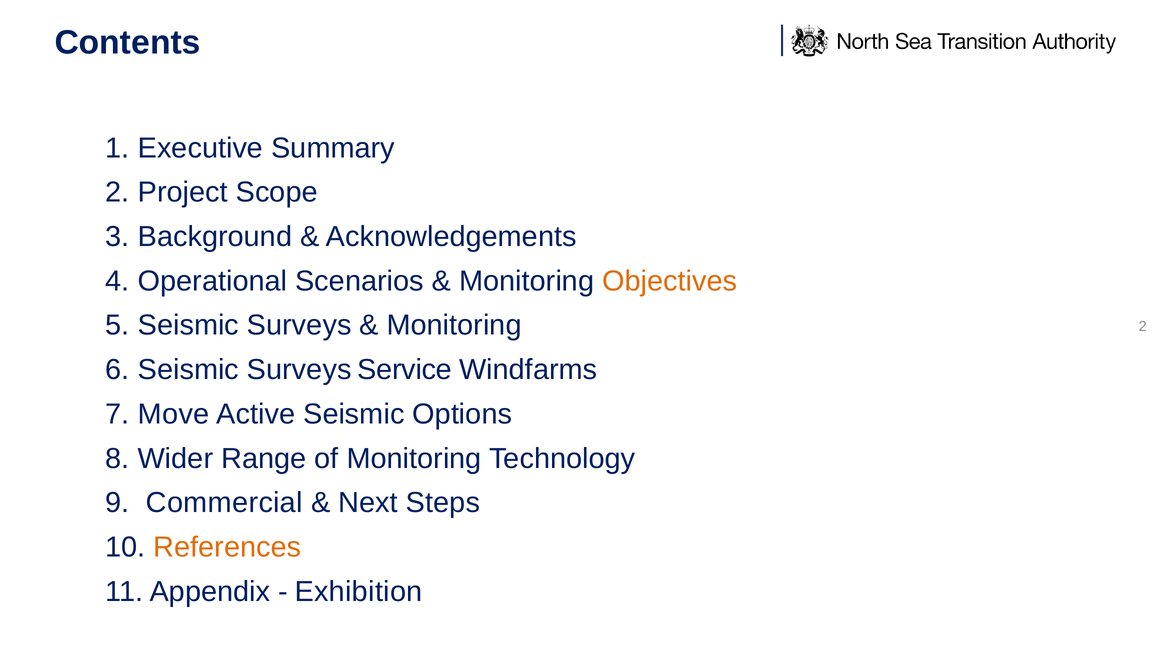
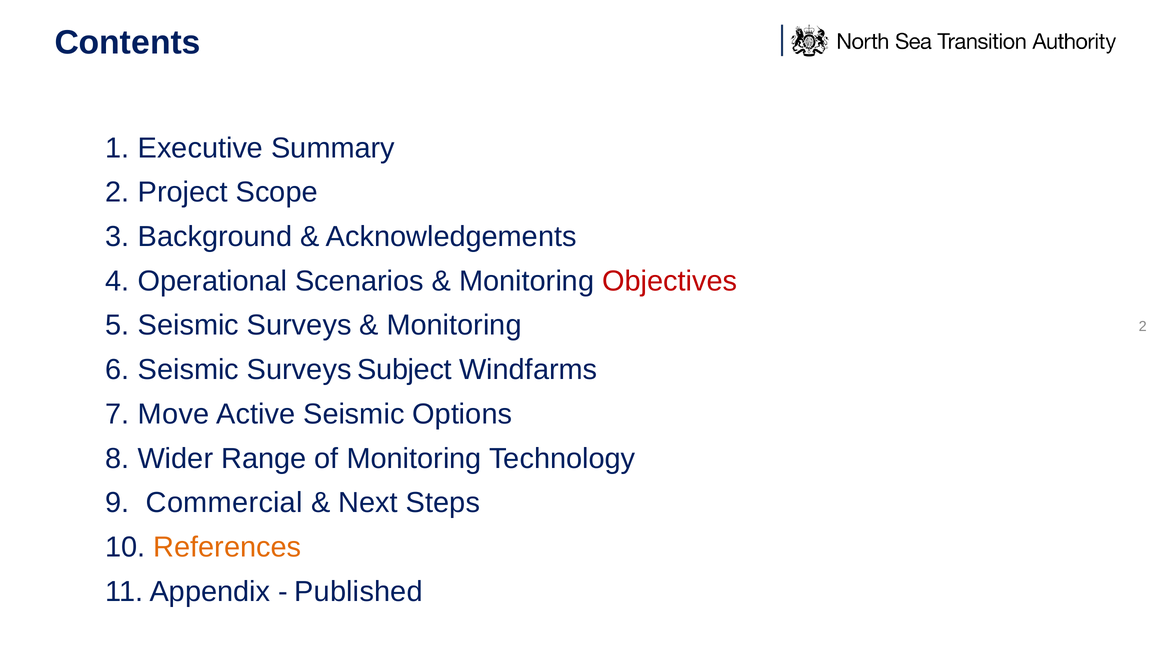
Objectives colour: orange -> red (670, 281)
Service: Service -> Subject (405, 370)
Exhibition: Exhibition -> Published (359, 591)
